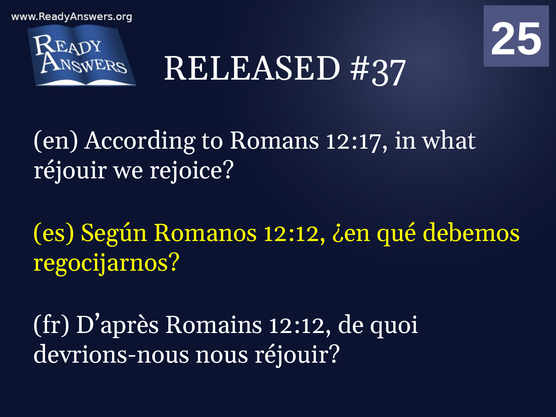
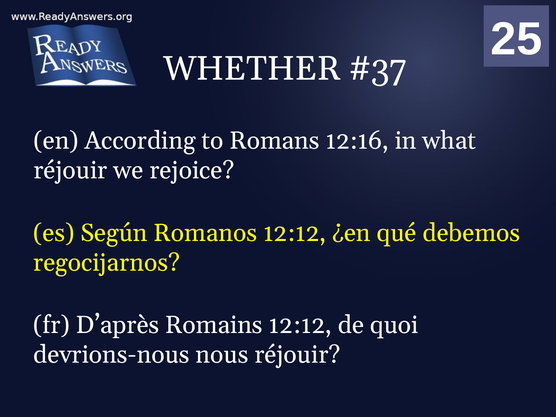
RELEASED: RELEASED -> WHETHER (252, 69)
12:17: 12:17 -> 12:16 (357, 141)
